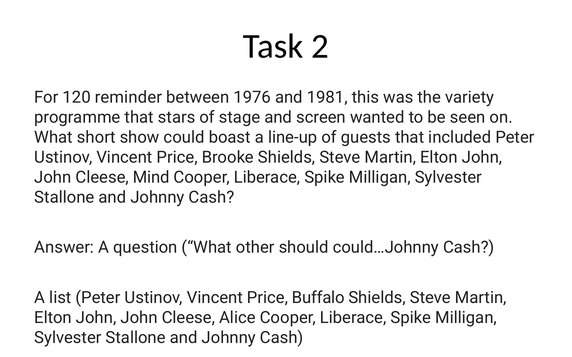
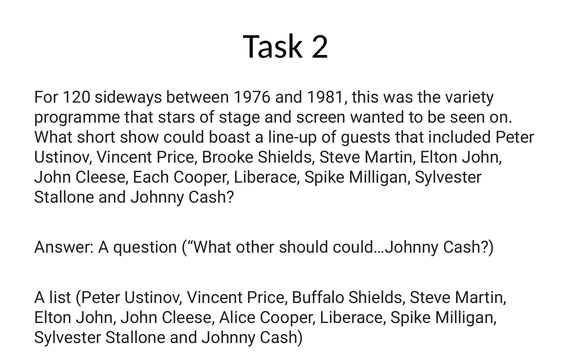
reminder: reminder -> sideways (129, 97)
Mind: Mind -> Each (151, 178)
